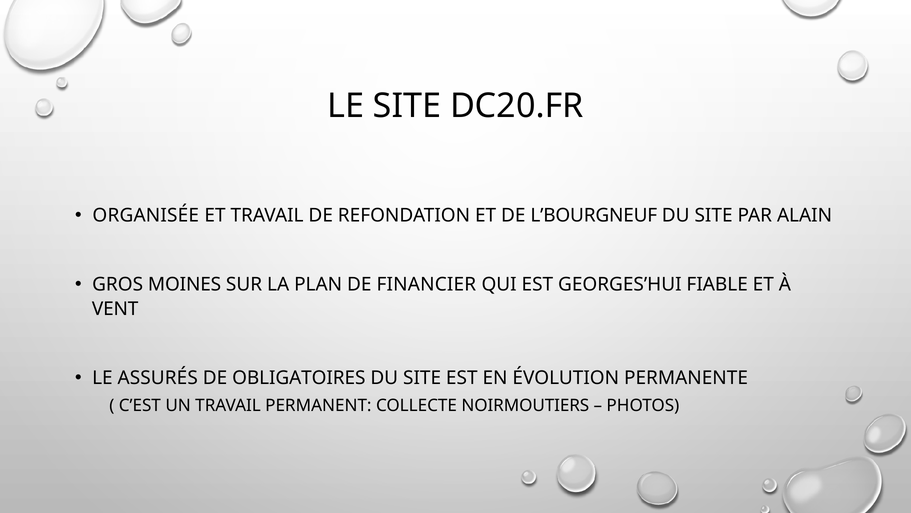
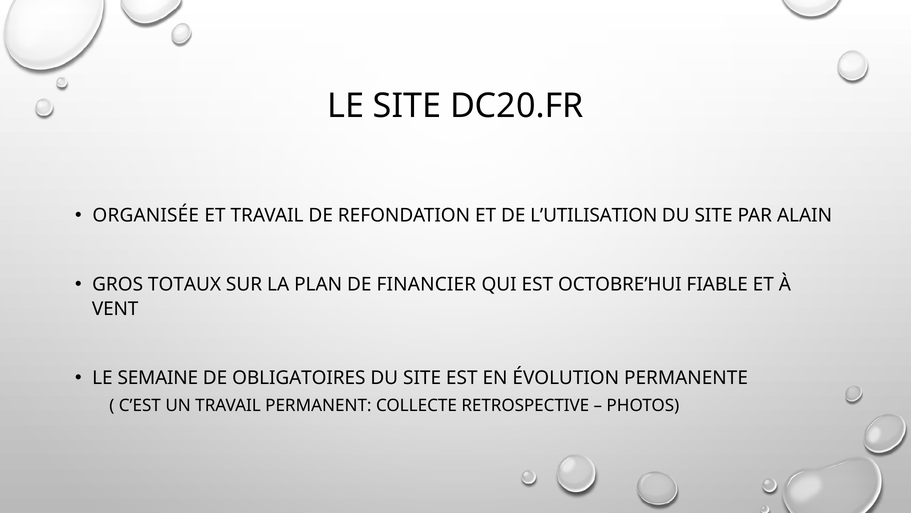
L’BOURGNEUF: L’BOURGNEUF -> L’UTILISATION (594, 215)
MOINES: MOINES -> TOTAUX (185, 284)
GEORGES’HUI: GEORGES’HUI -> OCTOBRE’HUI (620, 284)
ASSURÉS: ASSURÉS -> SEMAINE (158, 378)
NOIRMOUTIERS: NOIRMOUTIERS -> RETROSPECTIVE (525, 405)
